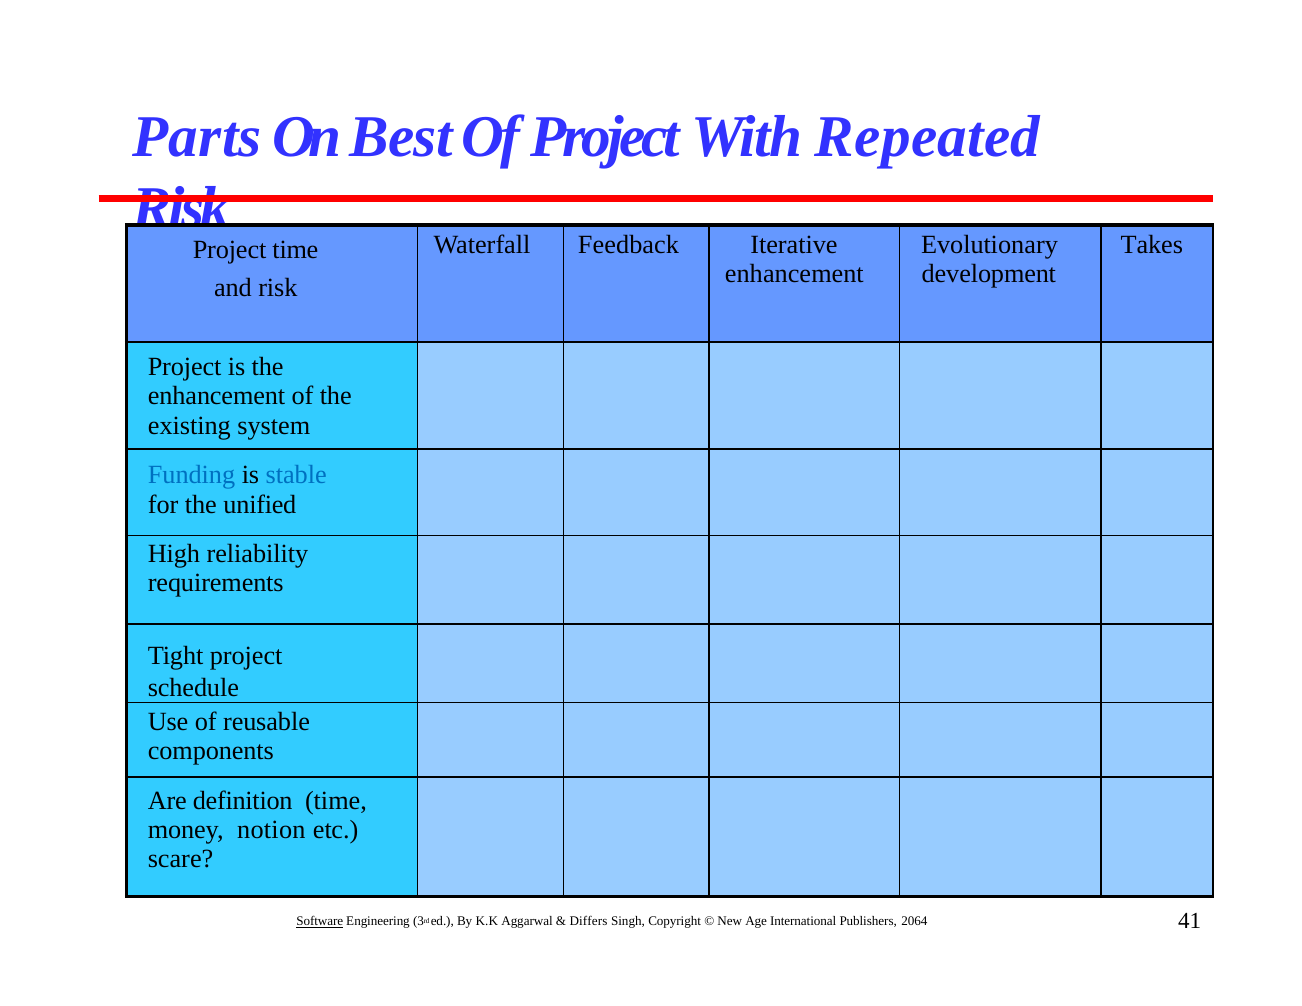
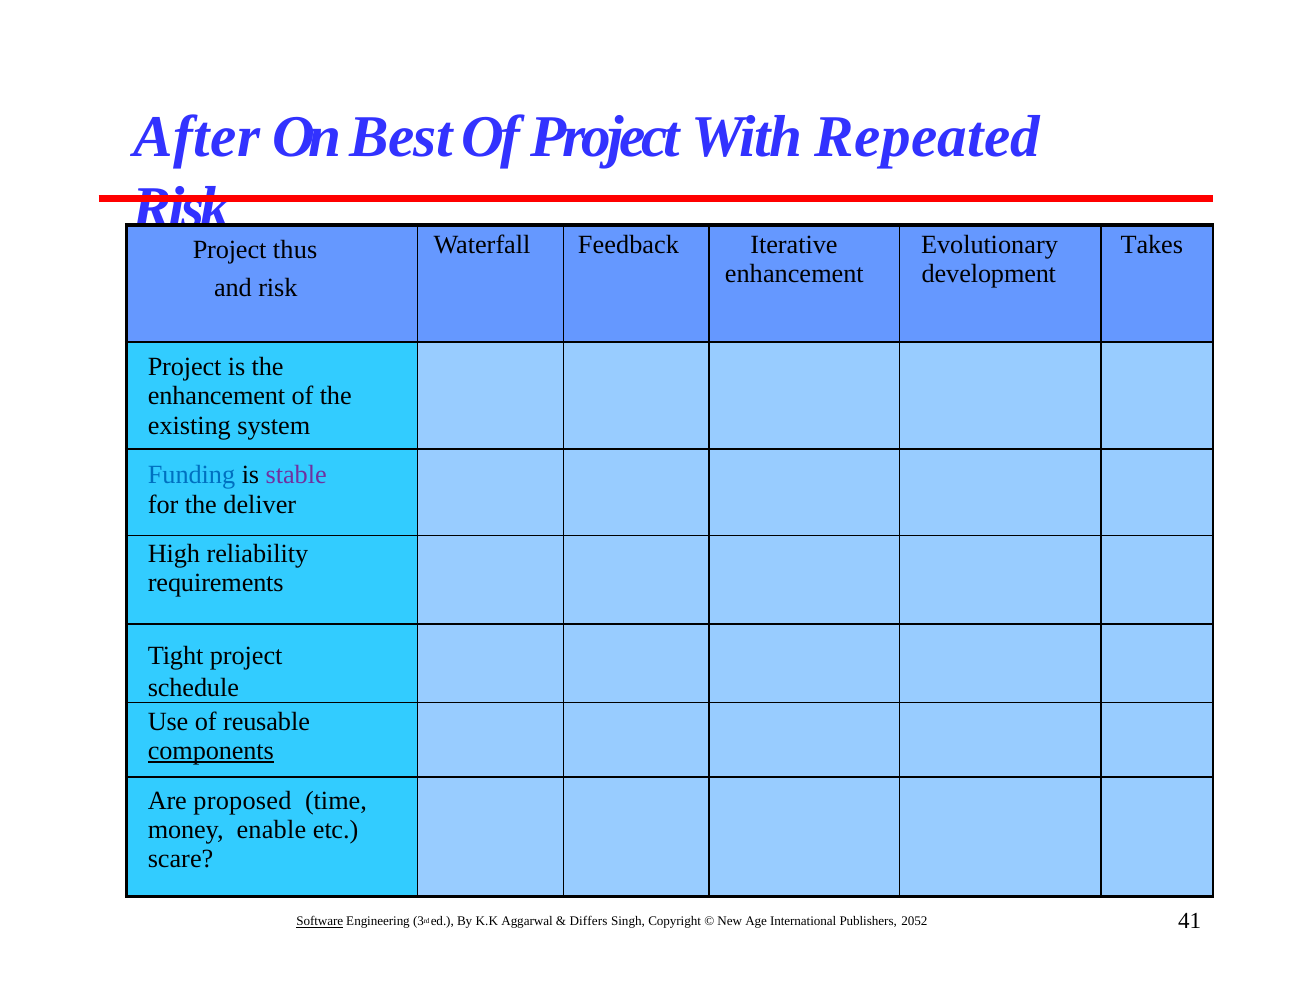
Parts: Parts -> After (197, 136)
Project time: time -> thus (295, 250)
stable colour: blue -> purple (296, 475)
unified: unified -> deliver (260, 505)
components underline: none -> present (211, 751)
definition: definition -> proposed (242, 801)
notion: notion -> enable (271, 830)
2064: 2064 -> 2052 (914, 922)
